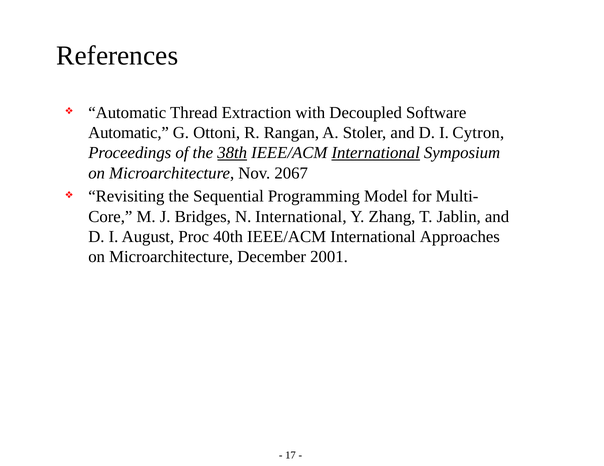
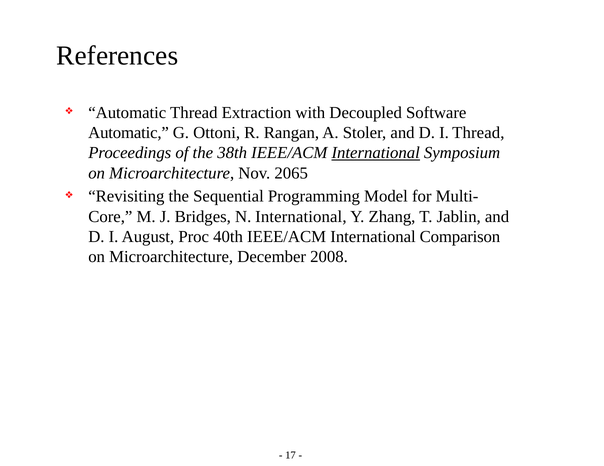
I Cytron: Cytron -> Thread (478, 133)
38th underline: present -> none (232, 153)
2067: 2067 -> 2065 (291, 173)
Approaches: Approaches -> Comparison (460, 237)
2001: 2001 -> 2008 (329, 257)
